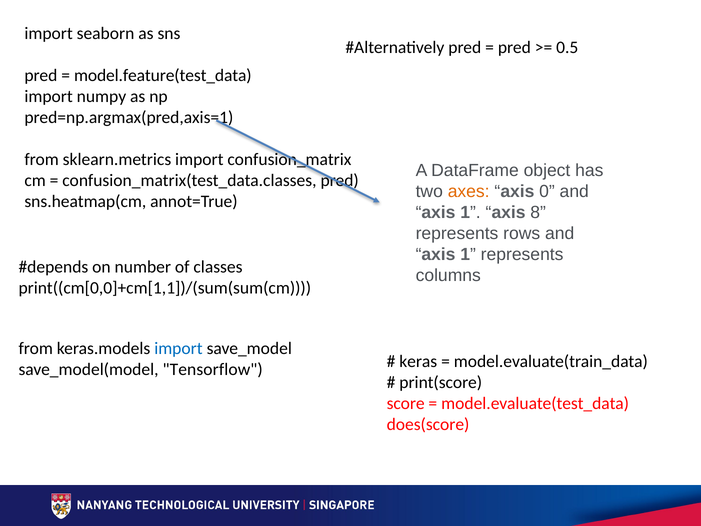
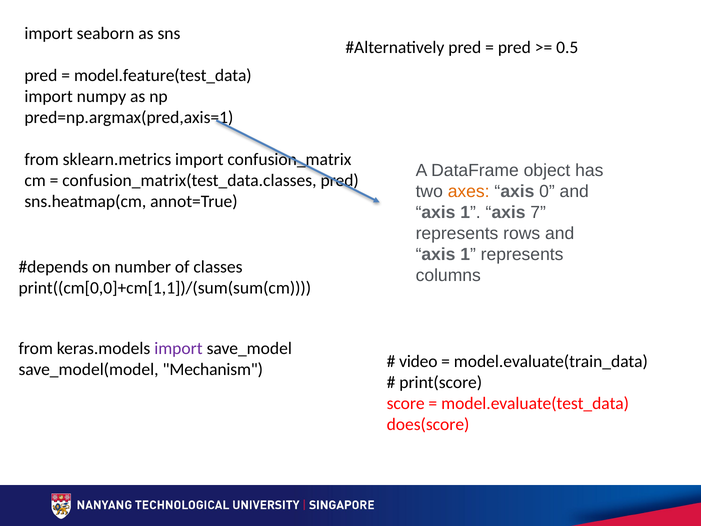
8: 8 -> 7 (538, 212)
import colour: blue -> purple (178, 348)
keras: keras -> video (418, 361)
Tensorflow: Tensorflow -> Mechanism (213, 369)
